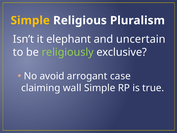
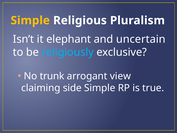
religiously colour: light green -> light blue (68, 52)
avoid: avoid -> trunk (52, 76)
case: case -> view (120, 76)
wall: wall -> side (72, 88)
